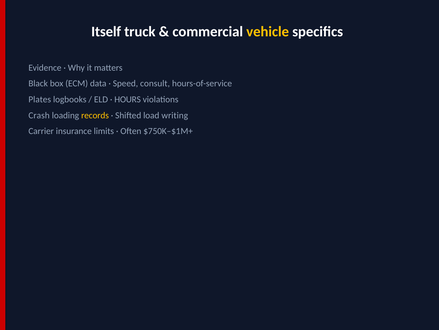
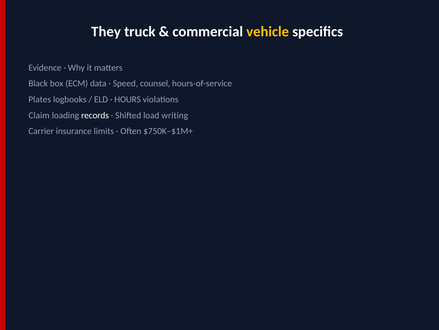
Itself: Itself -> They (106, 32)
consult: consult -> counsel (155, 83)
Crash: Crash -> Claim (39, 115)
records colour: yellow -> white (95, 115)
